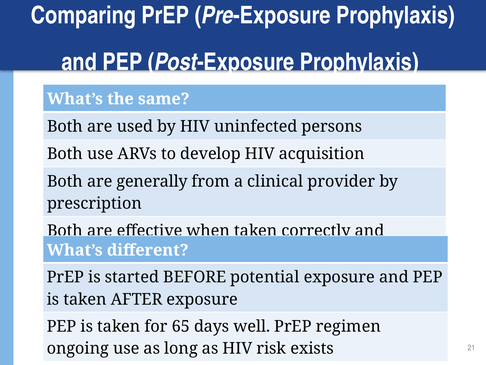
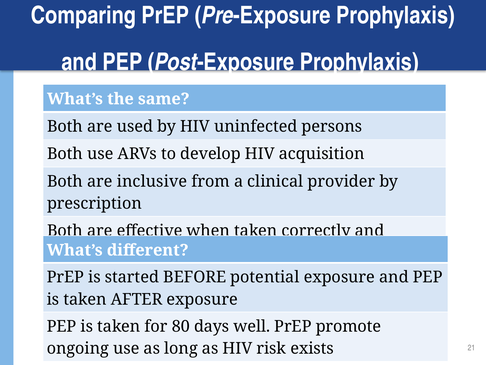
generally: generally -> inclusive (152, 181)
65: 65 -> 80 (181, 326)
regimen: regimen -> promote (348, 326)
